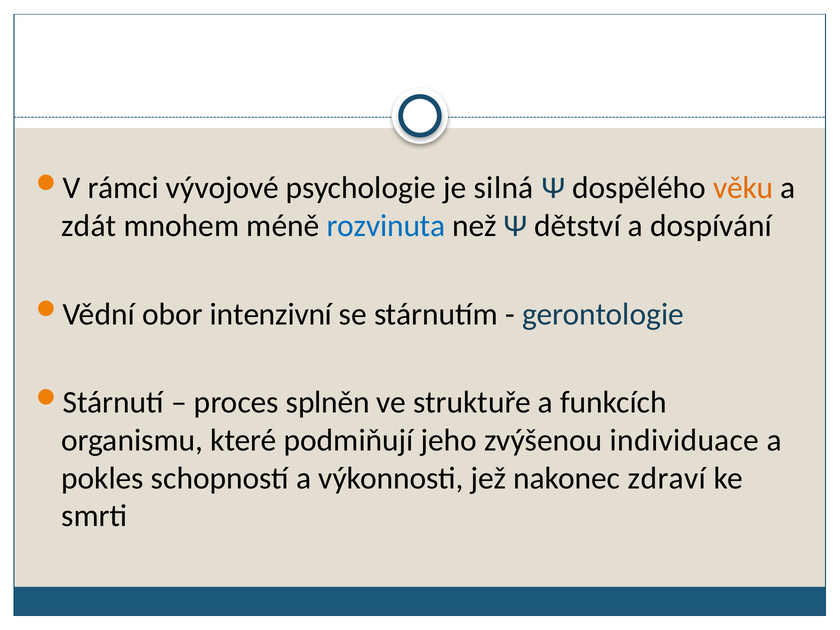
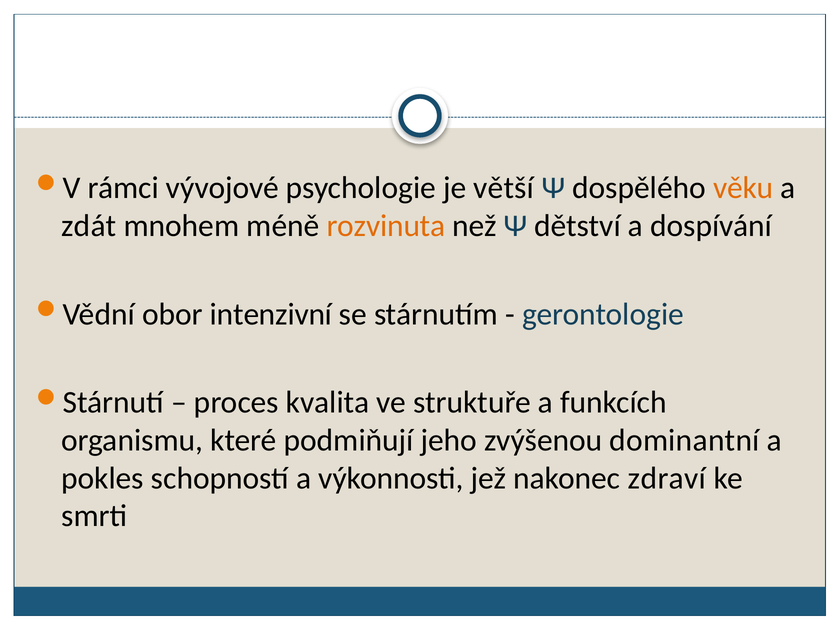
silná: silná -> větší (504, 188)
rozvinuta colour: blue -> orange (386, 226)
splněn: splněn -> kvalita (328, 403)
individuace: individuace -> dominantní (685, 440)
